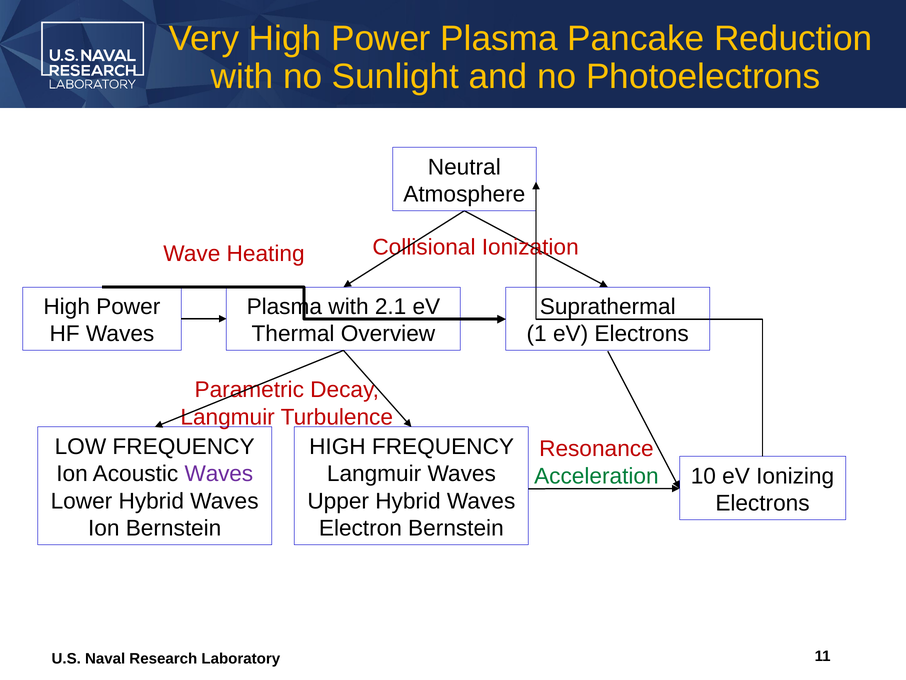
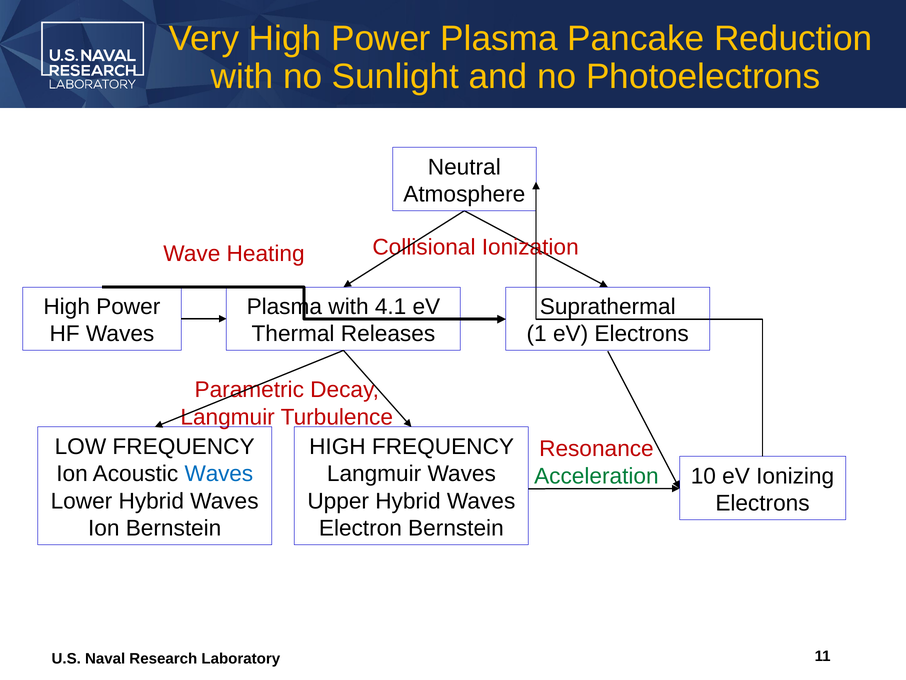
2.1: 2.1 -> 4.1 (391, 306)
Overview: Overview -> Releases (388, 334)
Waves colour: purple -> blue (219, 473)
